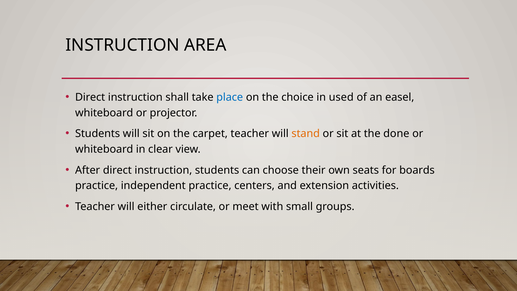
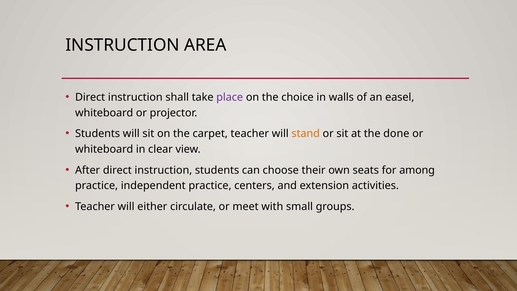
place colour: blue -> purple (230, 97)
used: used -> walls (341, 97)
boards: boards -> among (417, 170)
